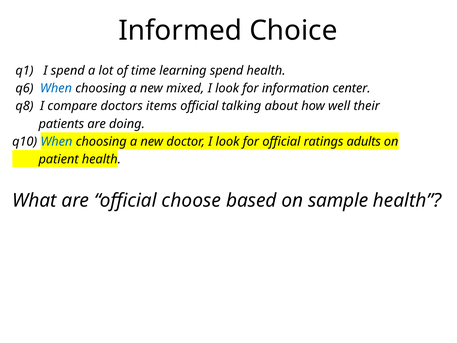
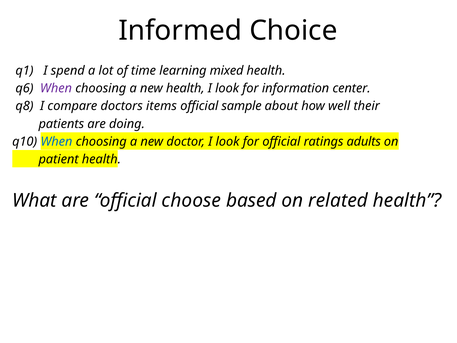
learning spend: spend -> mixed (227, 70)
When colour: blue -> purple (56, 88)
new mixed: mixed -> health (185, 88)
talking: talking -> sample (242, 106)
sample: sample -> related (338, 200)
